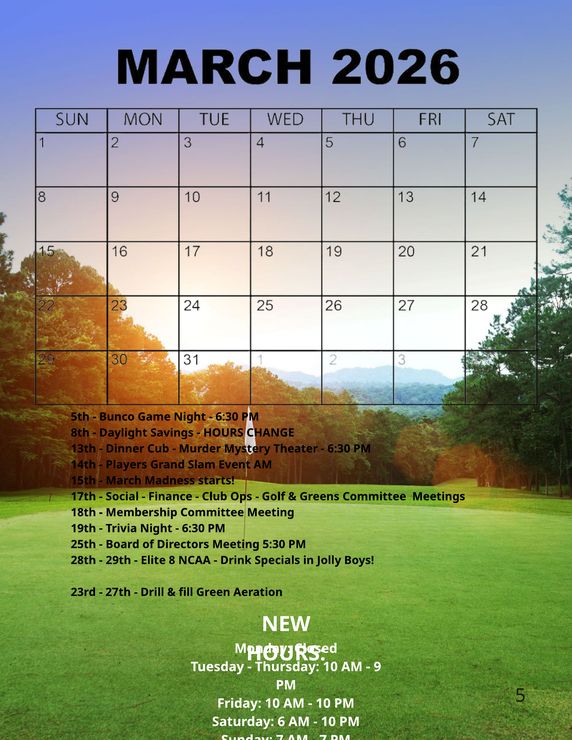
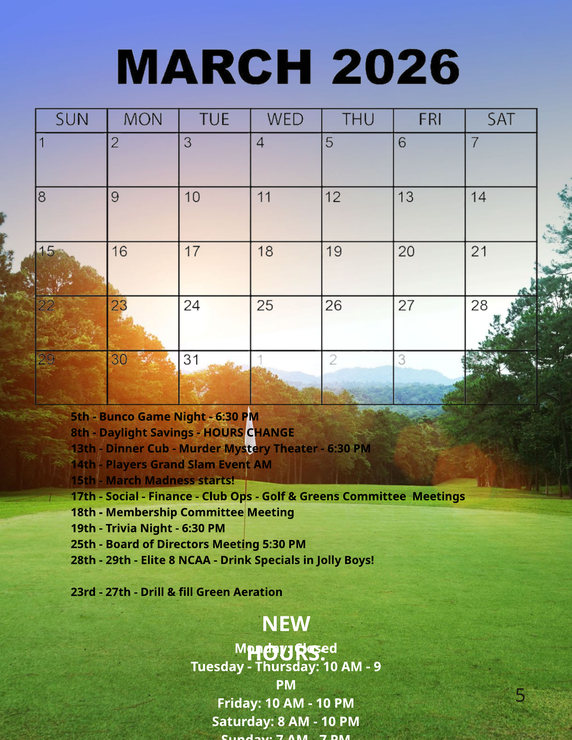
Saturday 6: 6 -> 8 (281, 722)
